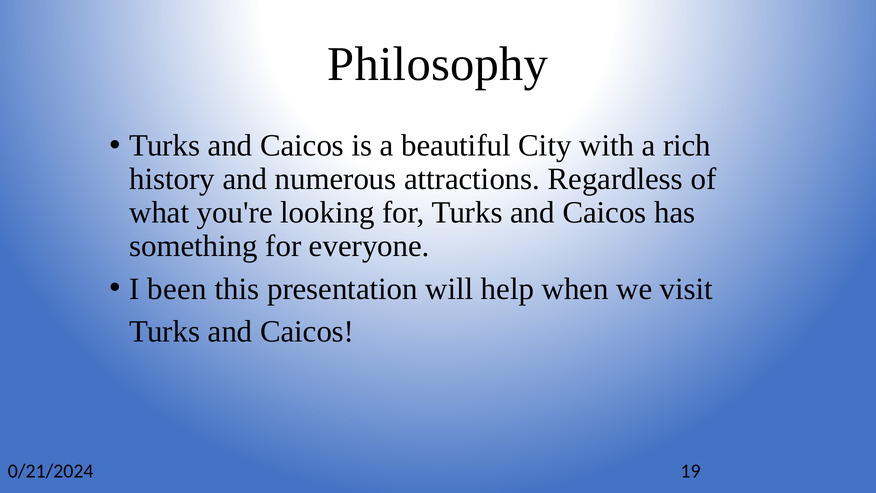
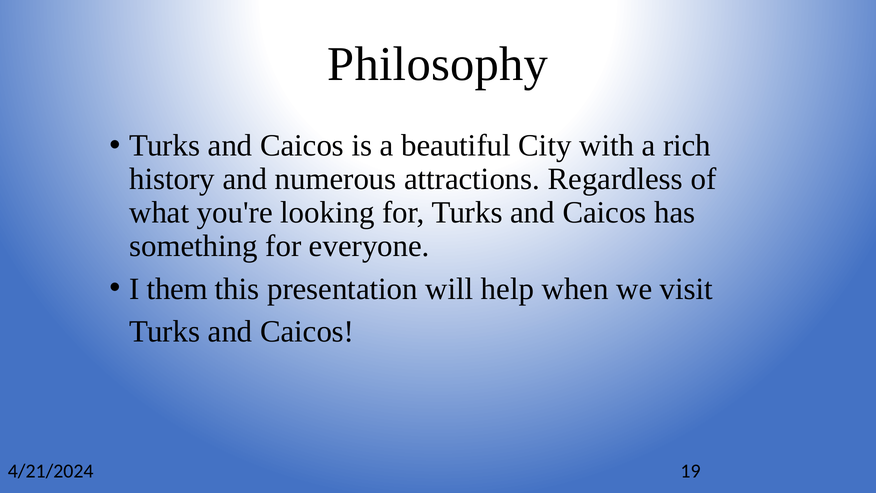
been: been -> them (177, 289)
0/21/2024: 0/21/2024 -> 4/21/2024 (51, 471)
